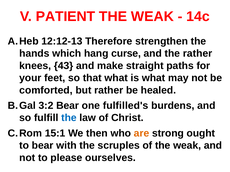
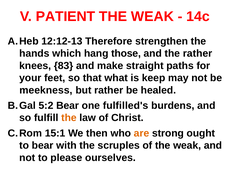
curse: curse -> those (126, 54)
43: 43 -> 83 (64, 66)
is what: what -> keep (154, 78)
comforted: comforted -> meekness (46, 90)
3:2: 3:2 -> 5:2 (46, 106)
the colour: blue -> orange (69, 118)
